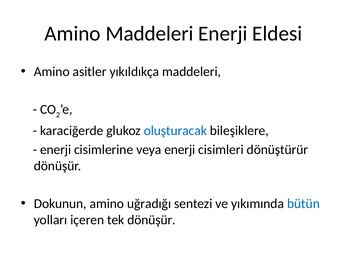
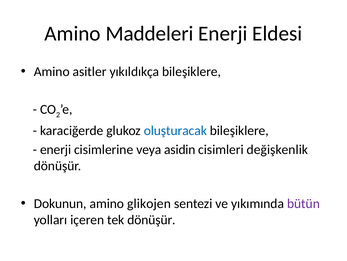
yıkıldıkça maddeleri: maddeleri -> bileşiklere (192, 71)
veya enerji: enerji -> asidin (180, 149)
dönüştürür: dönüştürür -> değişkenlik (277, 149)
uğradığı: uğradığı -> glikojen (149, 203)
bütün colour: blue -> purple (303, 203)
